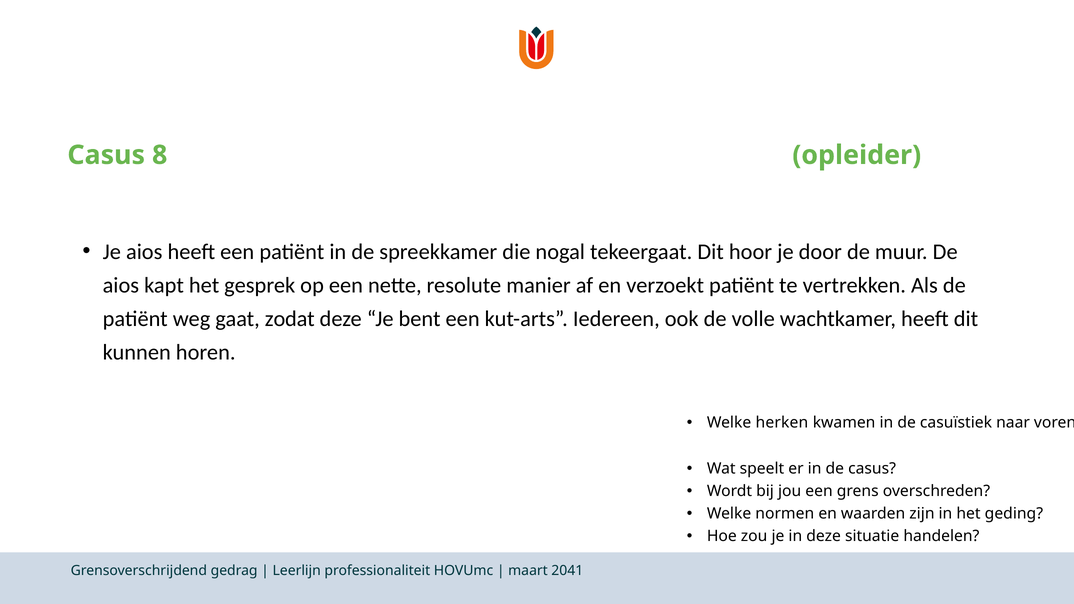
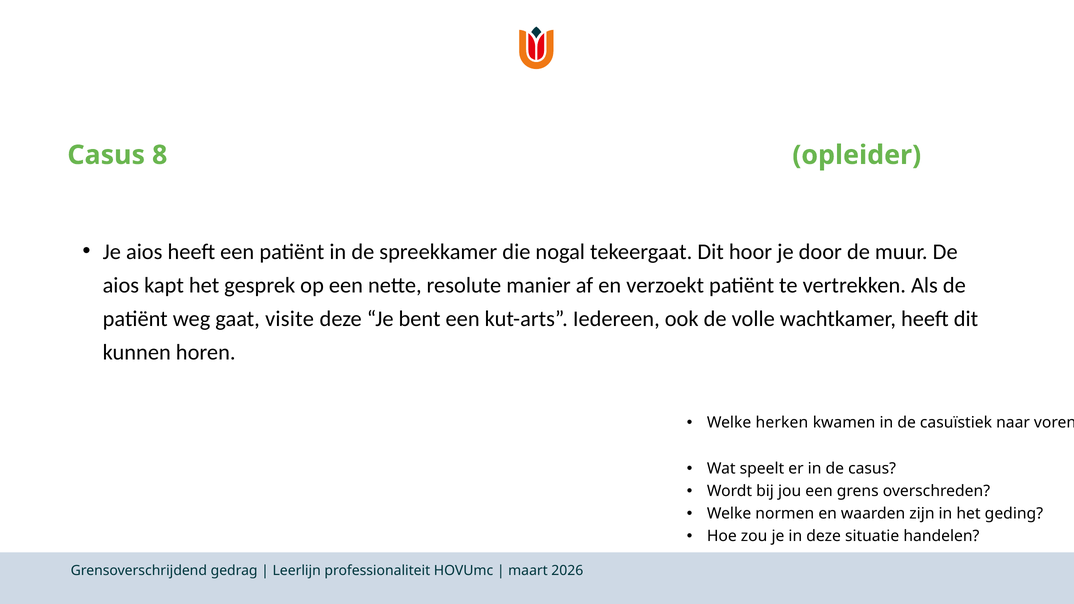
zodat: zodat -> visite (290, 319)
2041: 2041 -> 2026 (567, 571)
